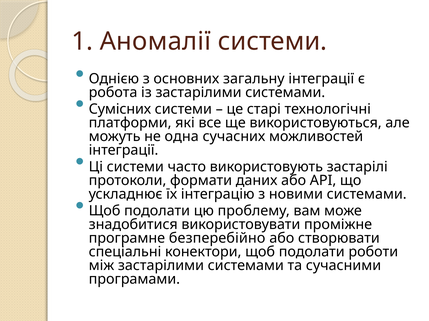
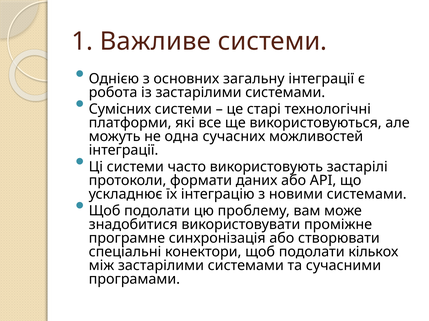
Аномалії: Аномалії -> Важливе (155, 41)
безперебійно: безперебійно -> синхронізація (217, 239)
роботи: роботи -> кількох (373, 252)
